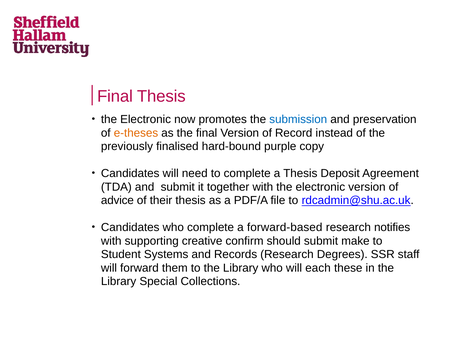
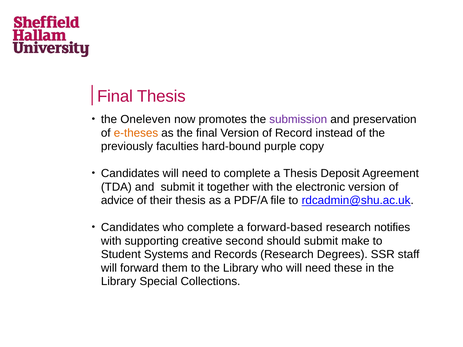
Electronic: Electronic -> Oneleven (146, 120)
submission colour: blue -> purple (298, 120)
finalised: finalised -> faculties (177, 147)
confirm: confirm -> second (244, 241)
who will each: each -> need (318, 268)
